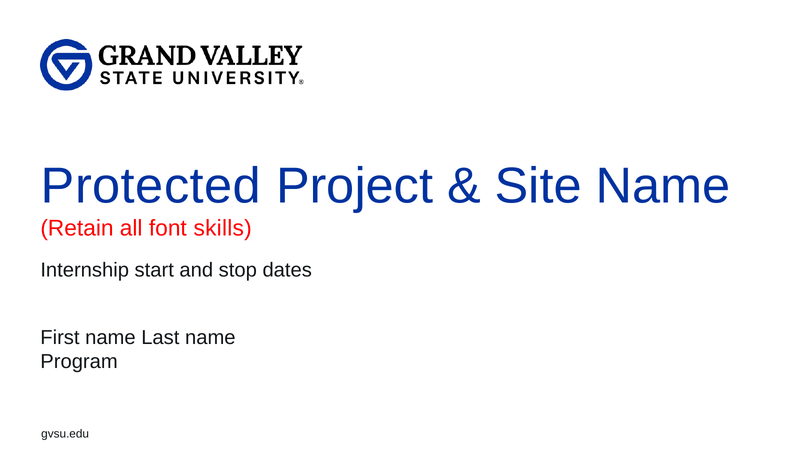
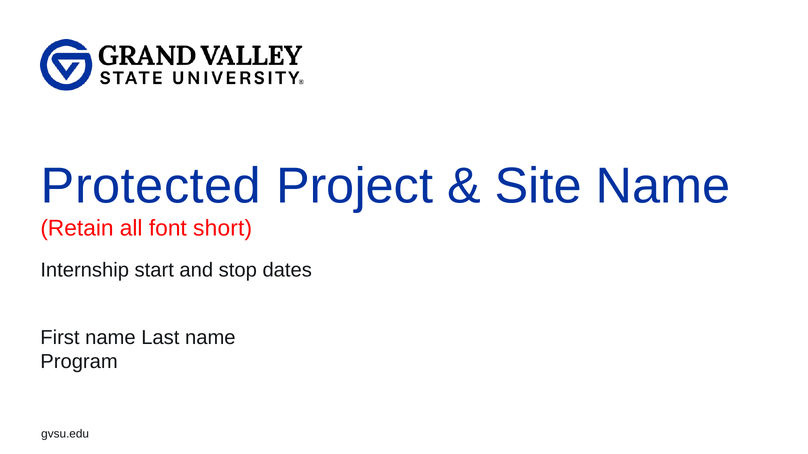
skills: skills -> short (223, 228)
